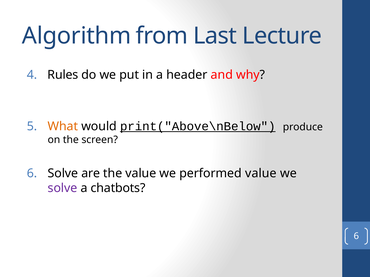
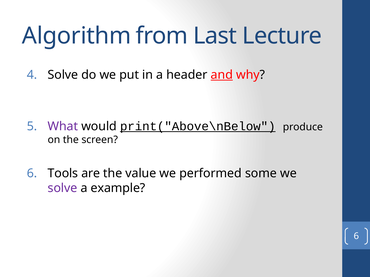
Rules: Rules -> Solve (63, 75)
and underline: none -> present (222, 75)
What colour: orange -> purple (63, 127)
6 Solve: Solve -> Tools (63, 174)
performed value: value -> some (261, 174)
chatbots: chatbots -> example (118, 188)
